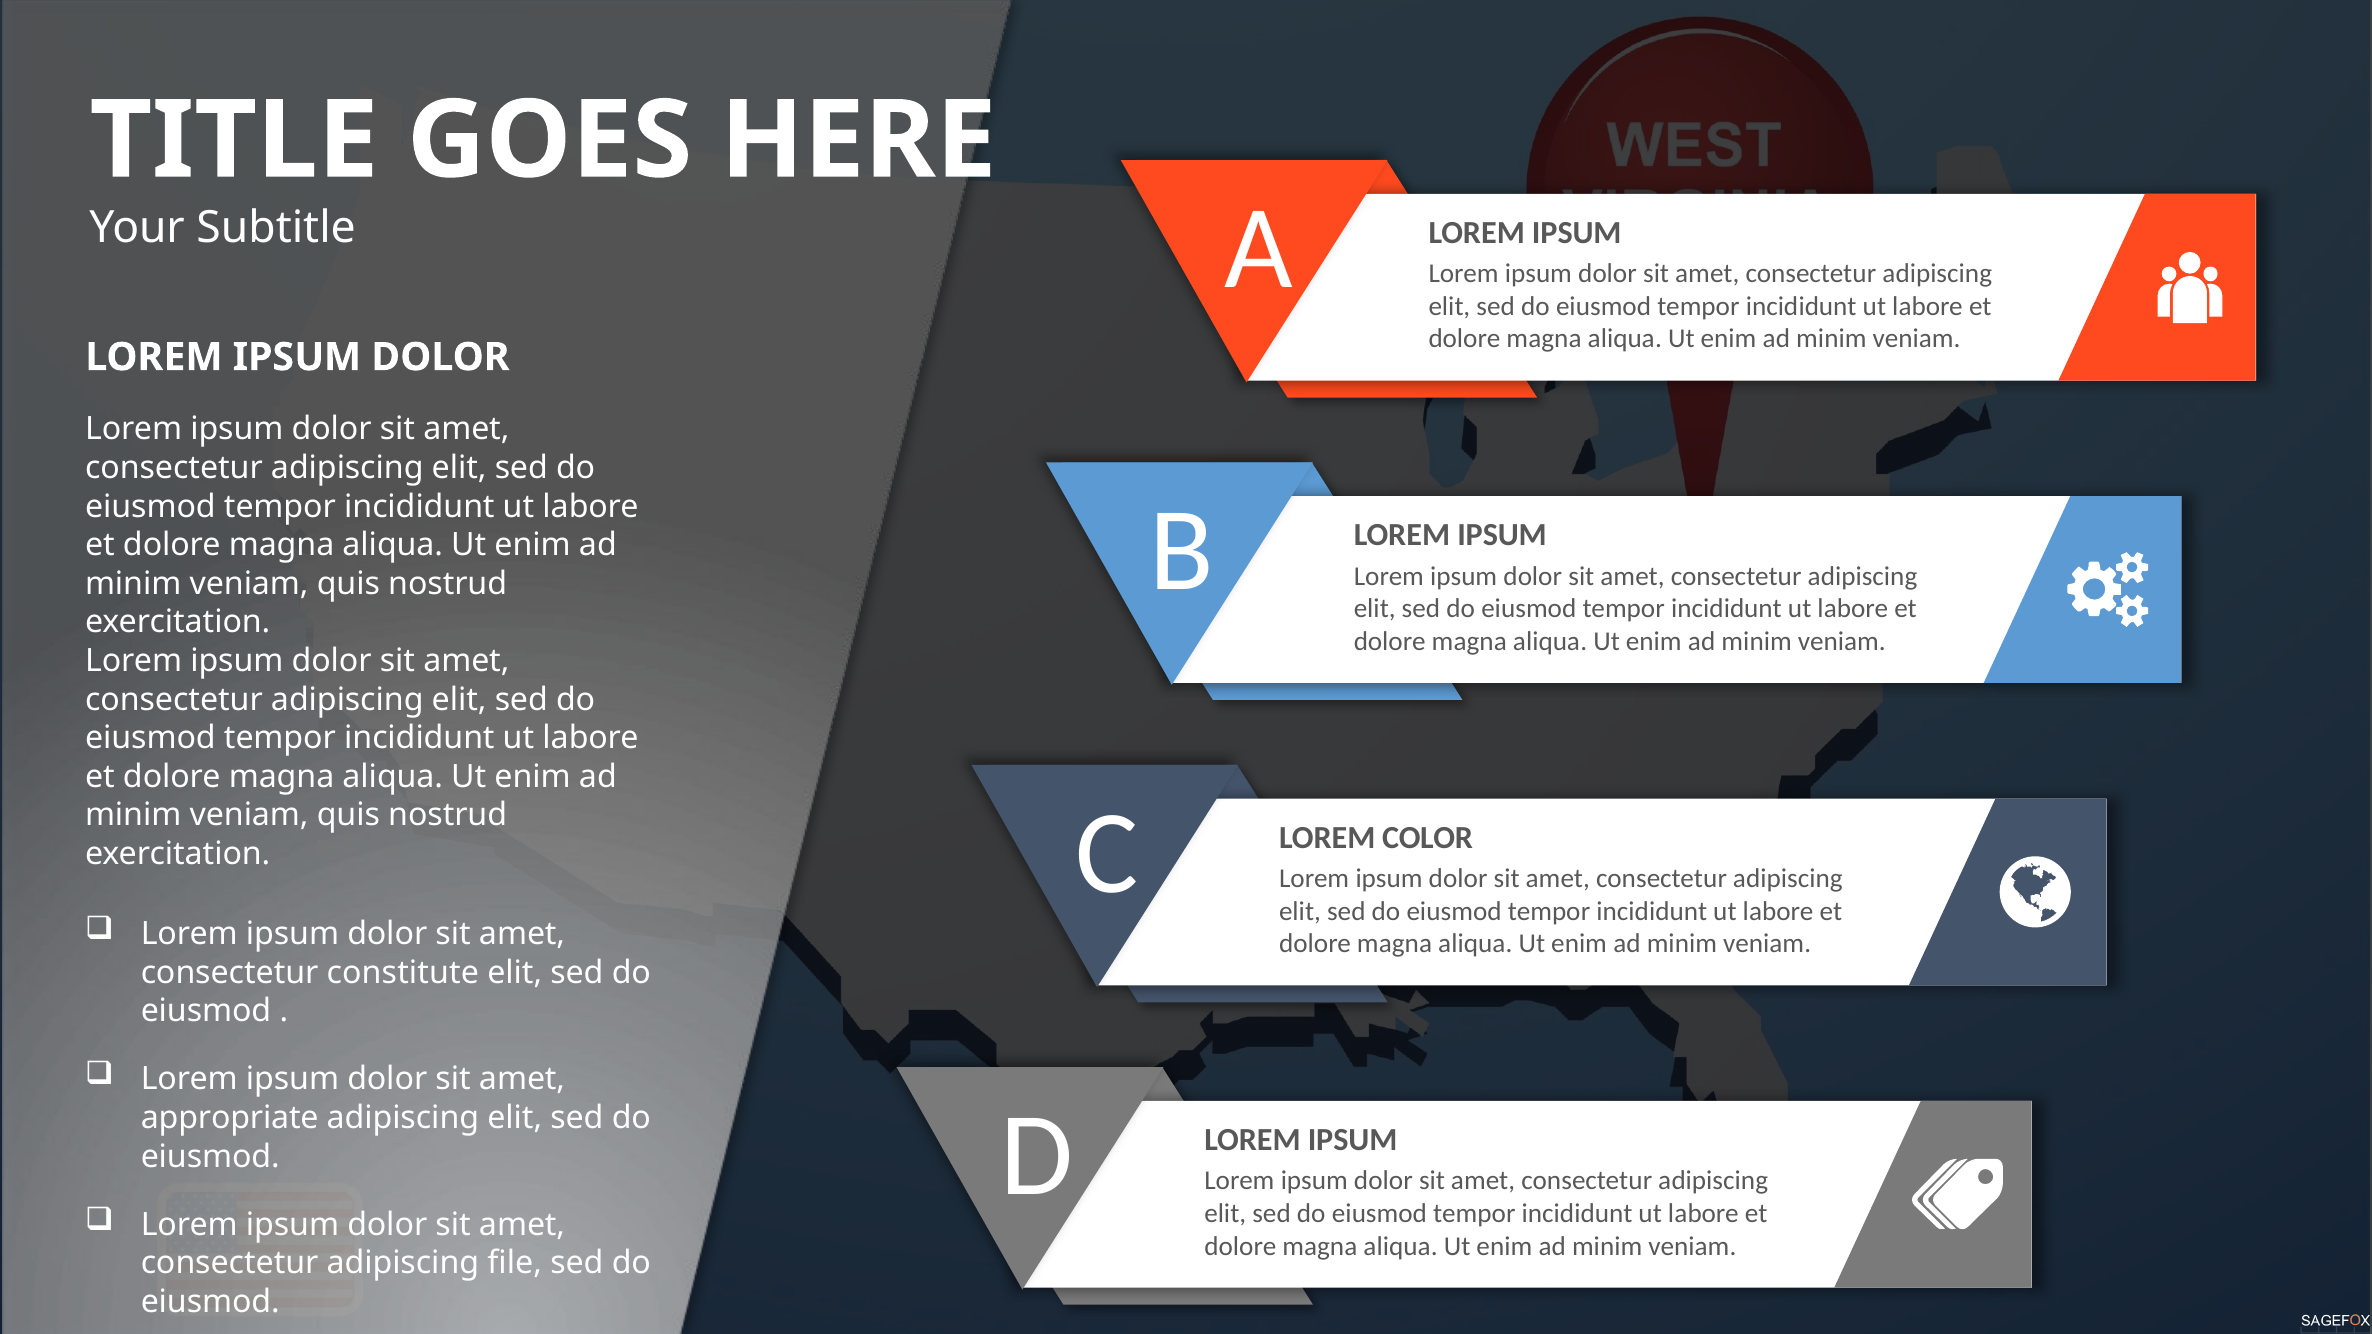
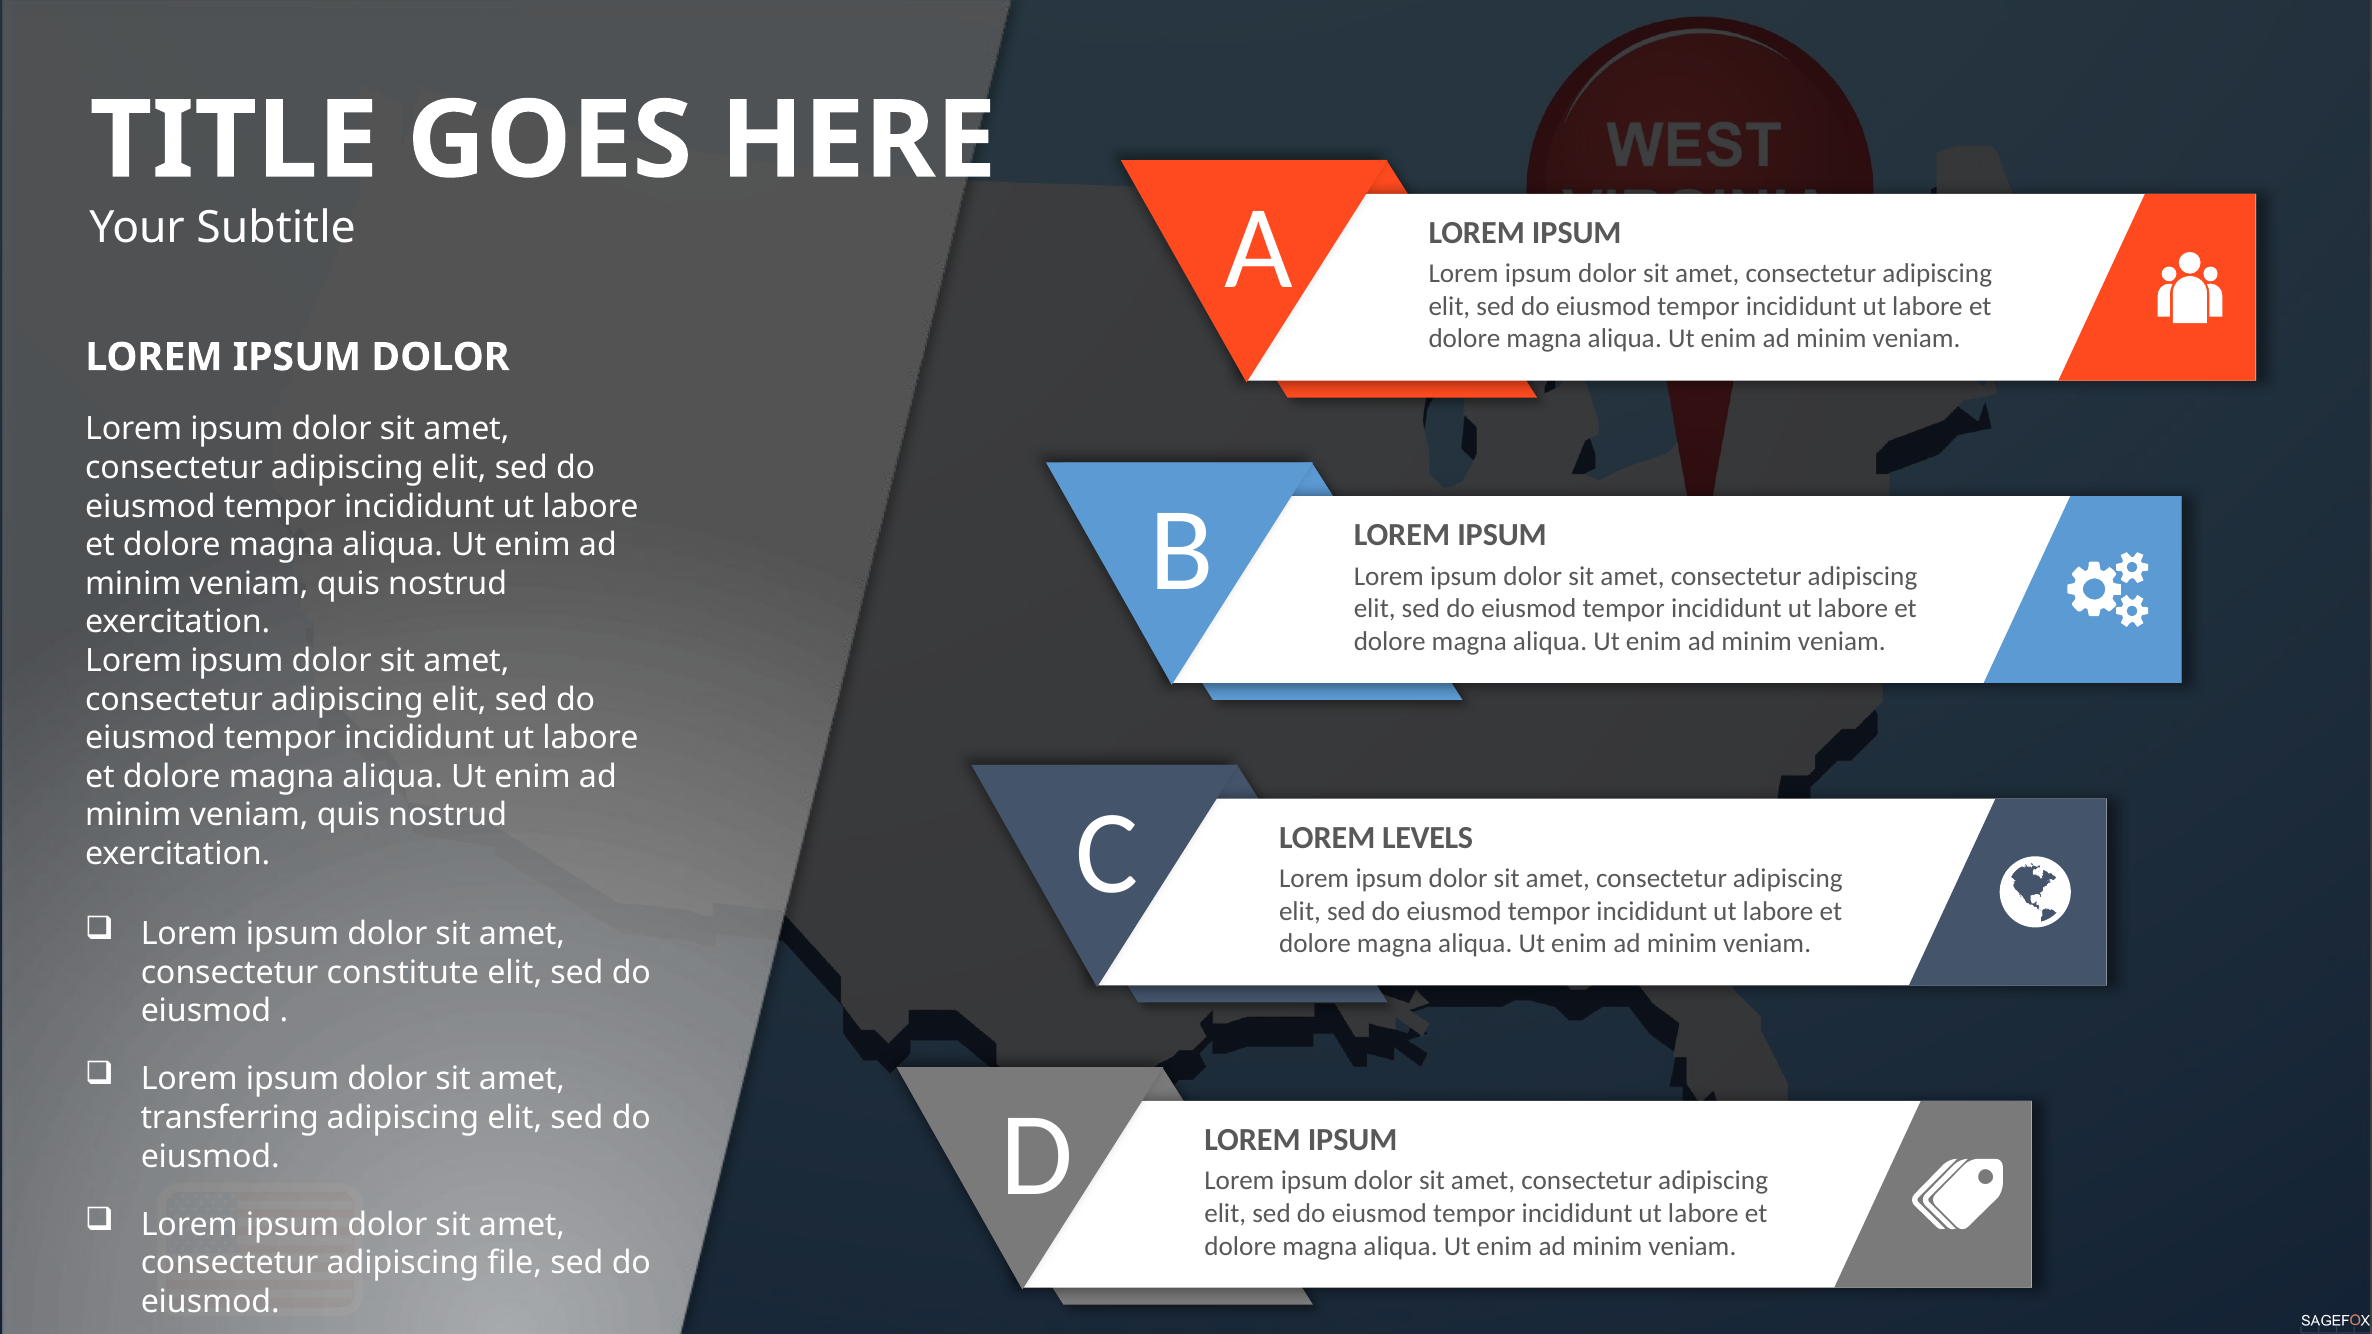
COLOR: COLOR -> LEVELS (1428, 838)
appropriate: appropriate -> transferring (230, 1118)
